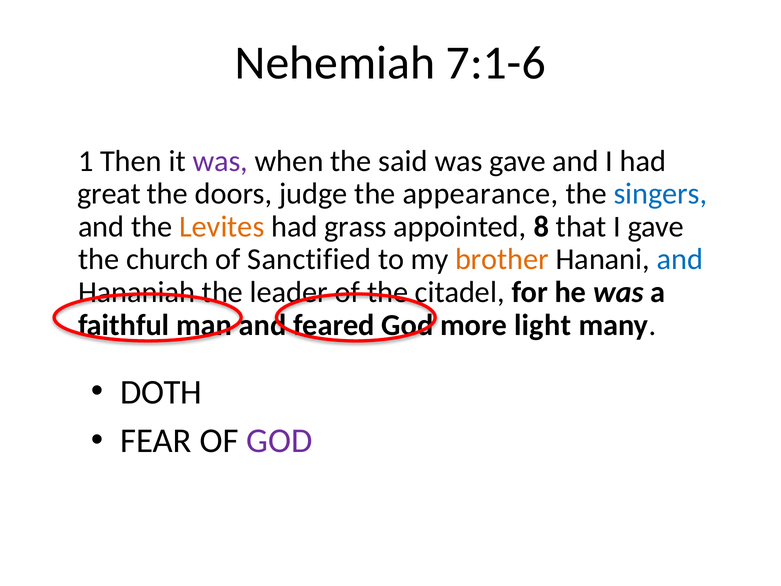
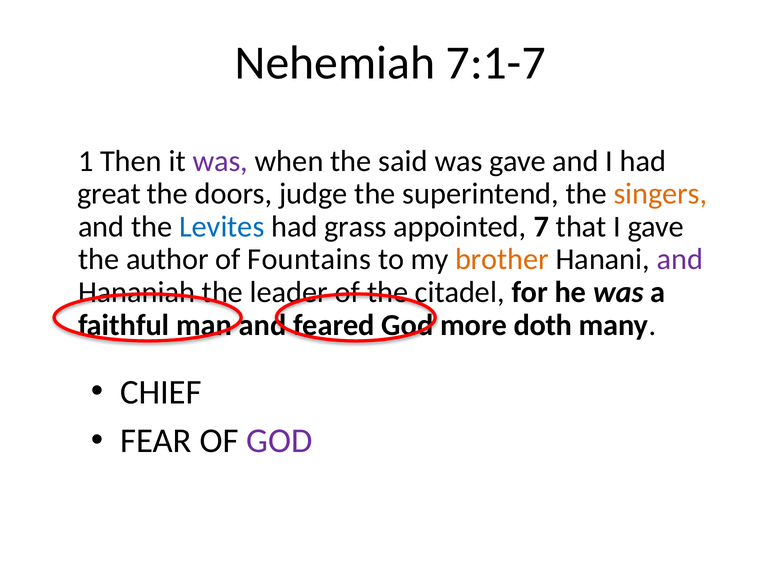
7:1-6: 7:1-6 -> 7:1-7 (496, 63)
appearance: appearance -> superintend (481, 194)
singers colour: blue -> orange (660, 194)
Levites colour: orange -> blue (222, 227)
8: 8 -> 7 (541, 227)
church: church -> author (167, 259)
Sanctified: Sanctified -> Fountains (309, 259)
and colour: blue -> purple (680, 259)
light: light -> doth (543, 325)
DOTH: DOTH -> CHIEF (161, 392)
